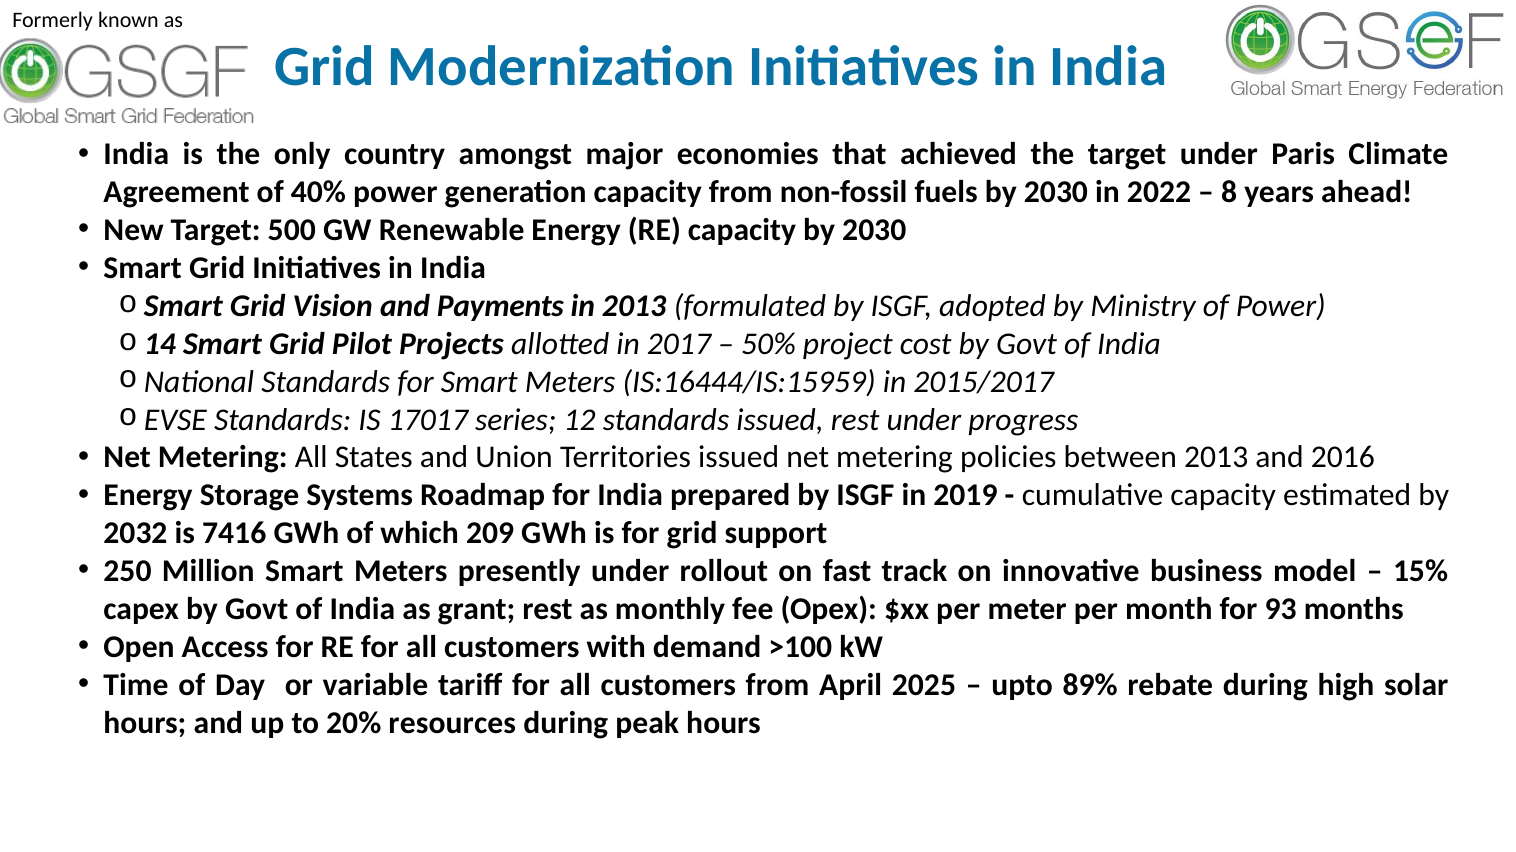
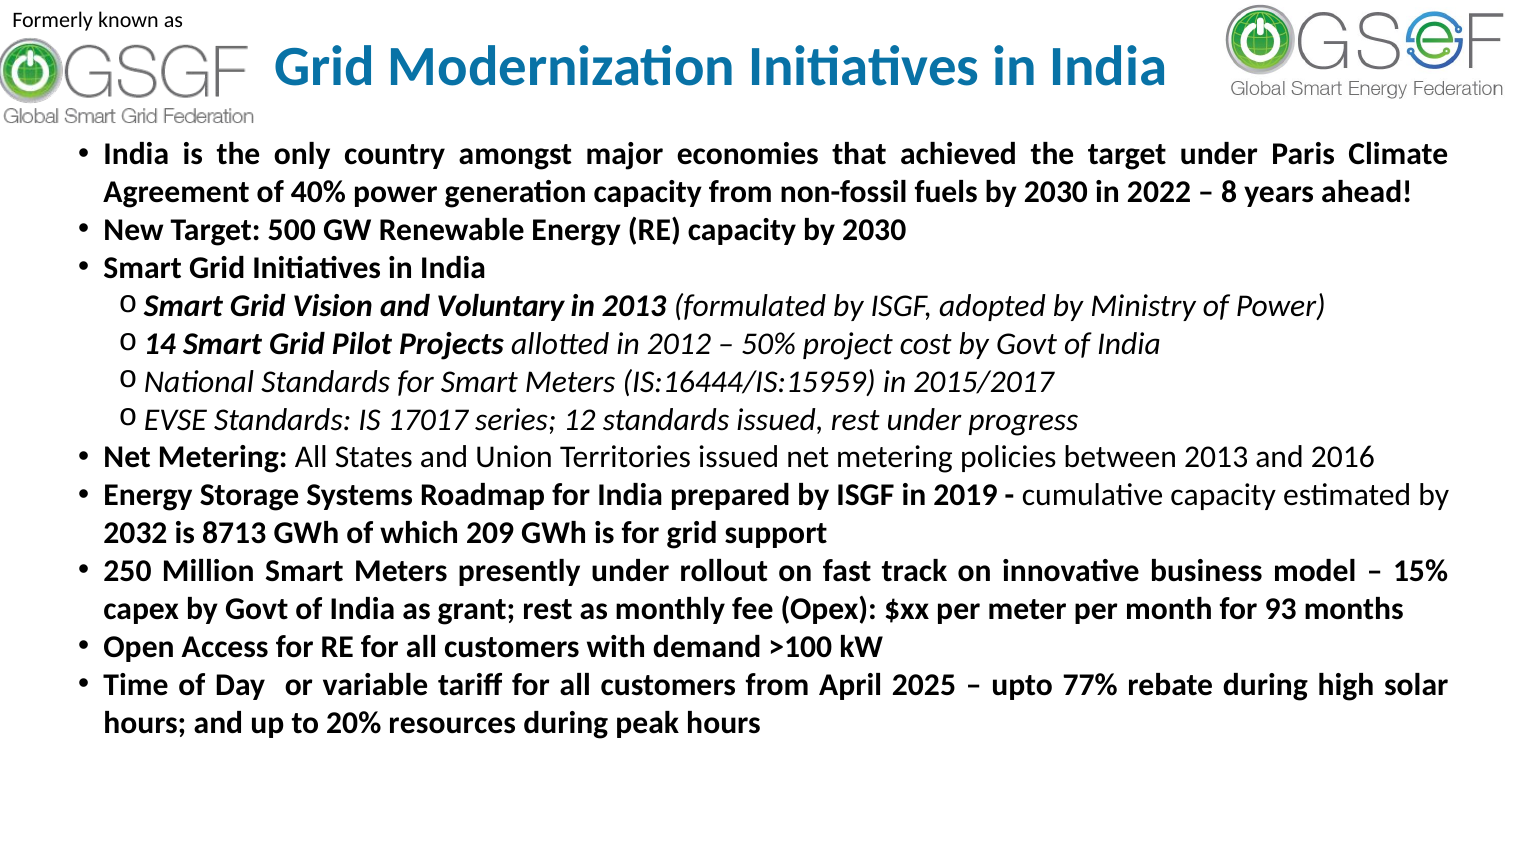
Payments: Payments -> Voluntary (500, 306)
2017: 2017 -> 2012 (679, 344)
7416: 7416 -> 8713 (234, 534)
89%: 89% -> 77% (1090, 685)
